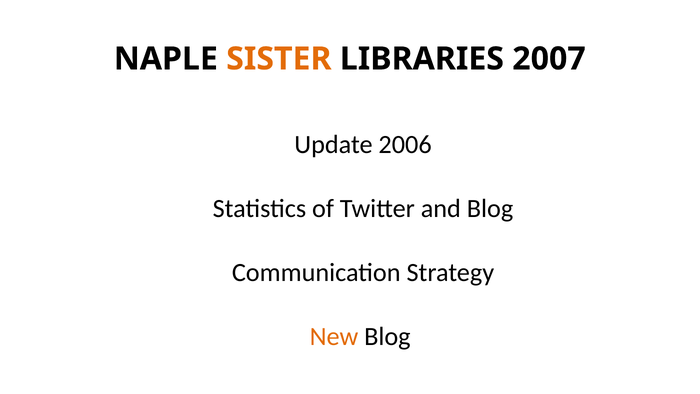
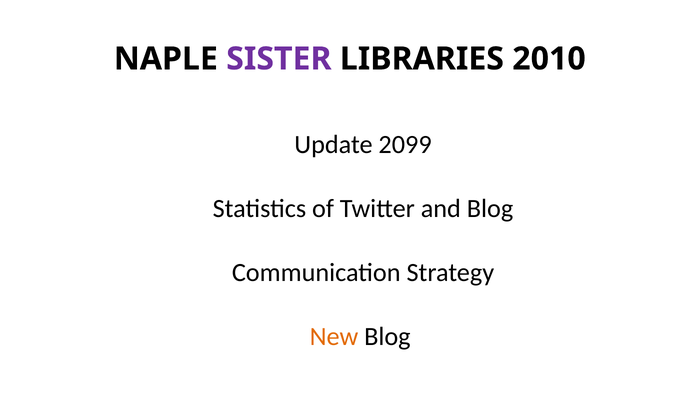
SISTER colour: orange -> purple (279, 59)
2007: 2007 -> 2010 (549, 59)
2006: 2006 -> 2099 (405, 144)
